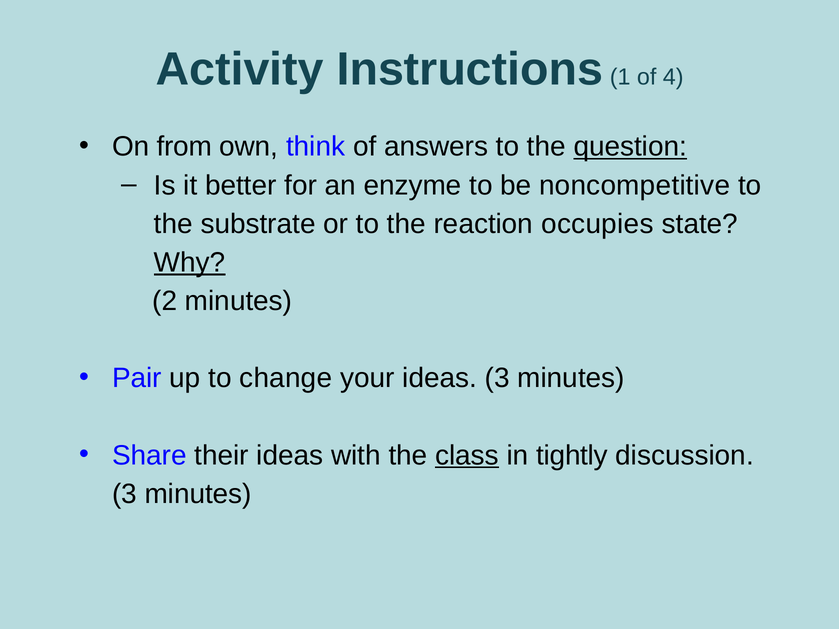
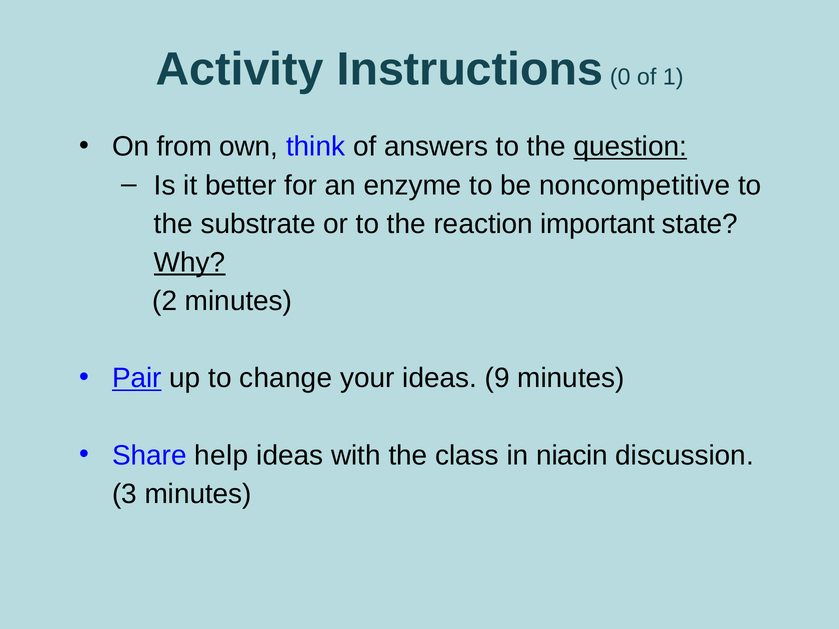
1: 1 -> 0 (620, 77)
4: 4 -> 1 (673, 77)
occupies: occupies -> important (598, 224)
Pair underline: none -> present (137, 378)
ideas 3: 3 -> 9 (497, 378)
their: their -> help (221, 455)
class underline: present -> none (467, 455)
tightly: tightly -> niacin (572, 455)
